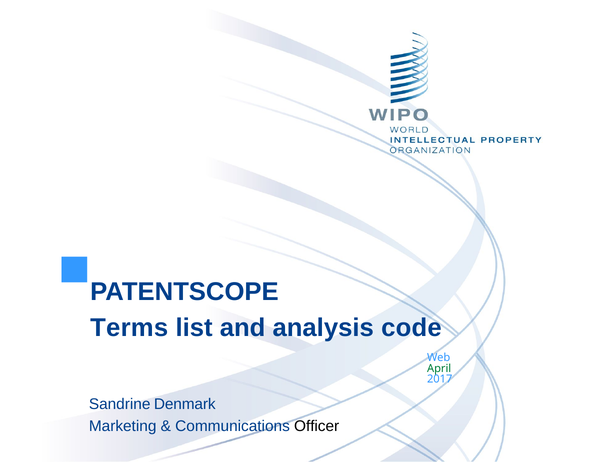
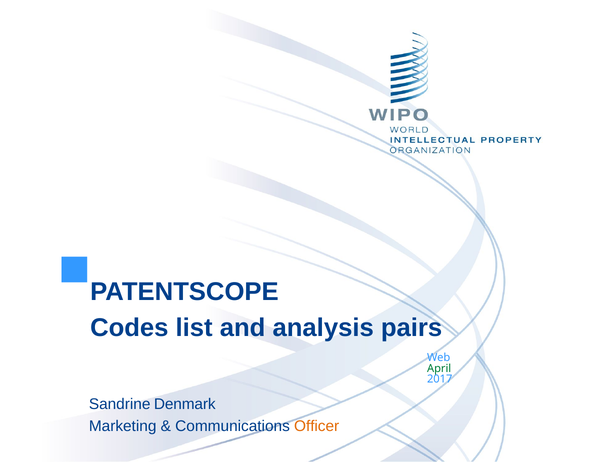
Terms: Terms -> Codes (129, 328)
code: code -> pairs (412, 328)
Officer colour: black -> orange (317, 426)
